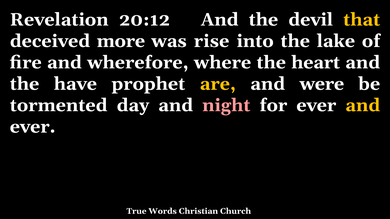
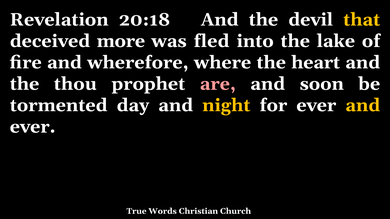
20:12: 20:12 -> 20:18 (144, 20)
rise: rise -> fled (212, 41)
have: have -> thou (75, 84)
are colour: yellow -> pink (218, 84)
were: were -> soon (322, 84)
night colour: pink -> yellow (226, 105)
